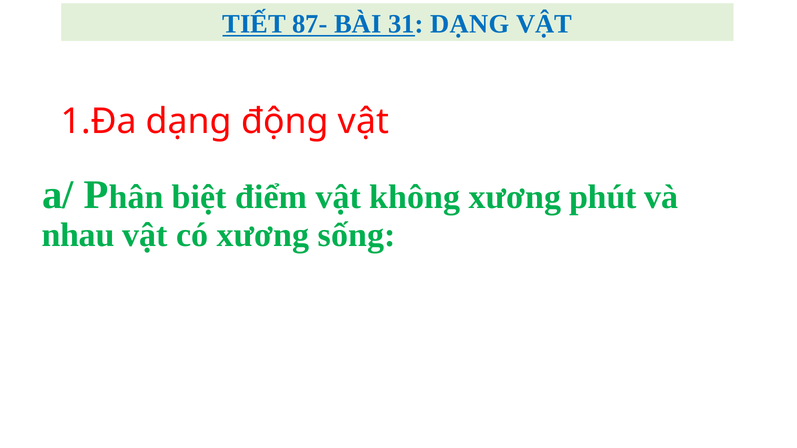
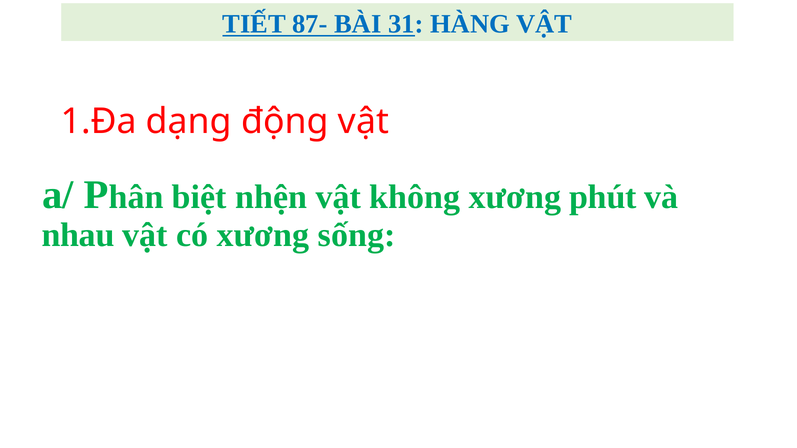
31 DẠNG: DẠNG -> HÀNG (470, 24)
điểm: điểm -> nhện (271, 197)
